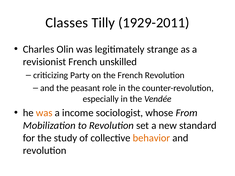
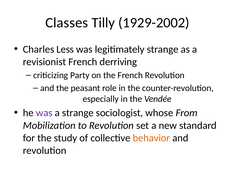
1929-2011: 1929-2011 -> 1929-2002 (154, 23)
Olin: Olin -> Less (65, 49)
unskilled: unskilled -> derriving (118, 62)
was colour: orange -> purple (44, 113)
a income: income -> strange (78, 113)
